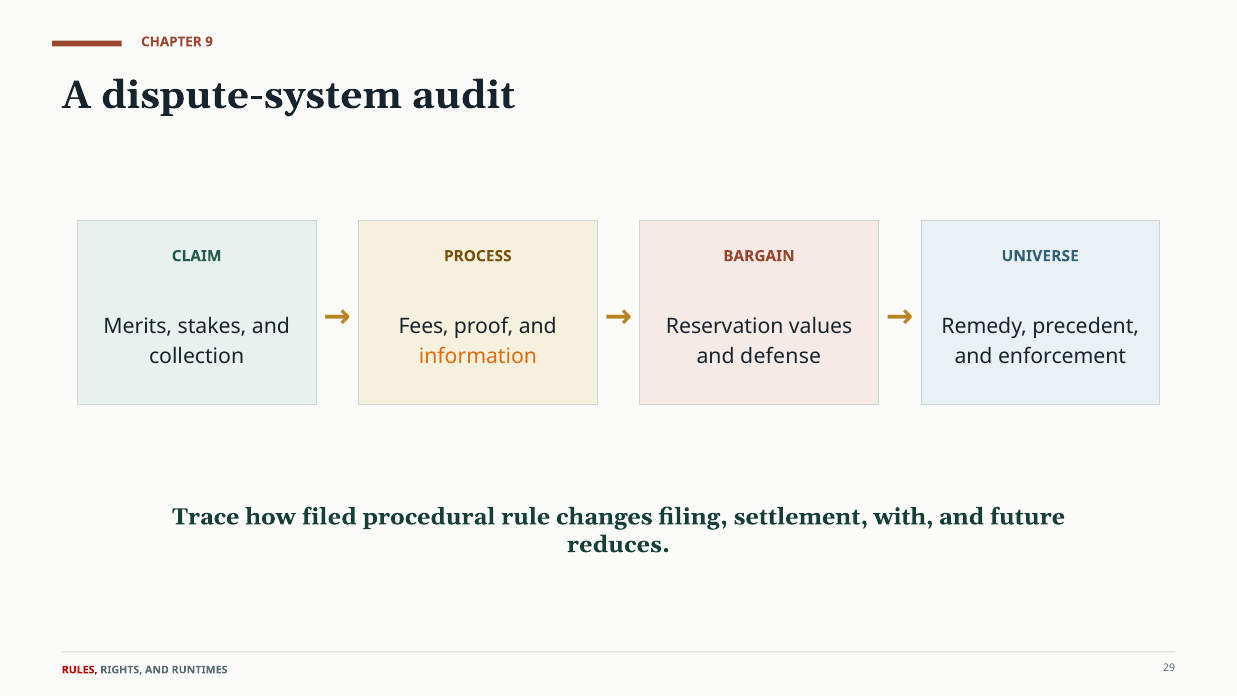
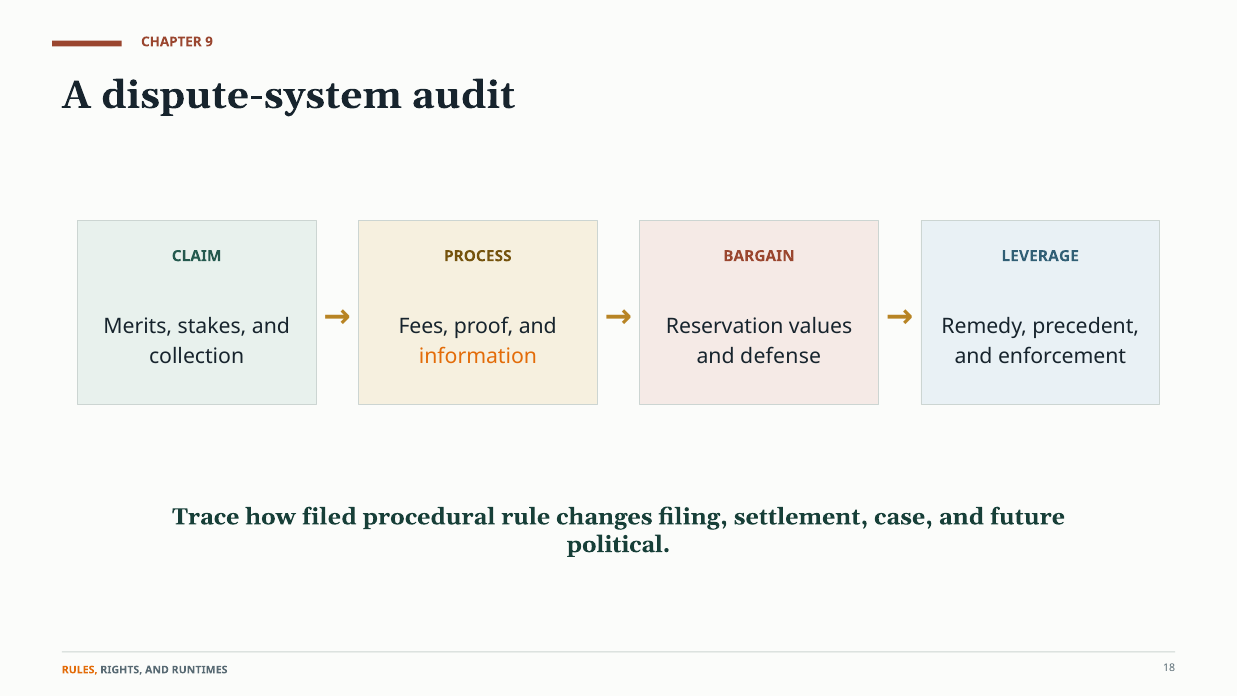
UNIVERSE: UNIVERSE -> LEVERAGE (1040, 256)
with: with -> case (903, 517)
reduces: reduces -> political (619, 544)
RULES colour: red -> orange (80, 670)
29: 29 -> 18 (1169, 668)
